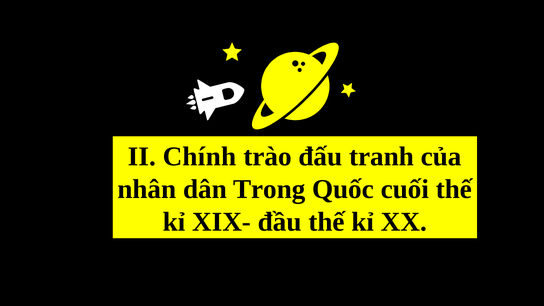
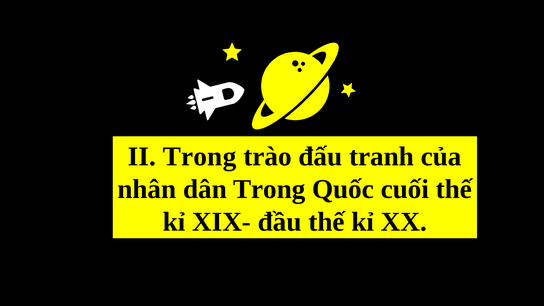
II Chính: Chính -> Trong (200, 157)
